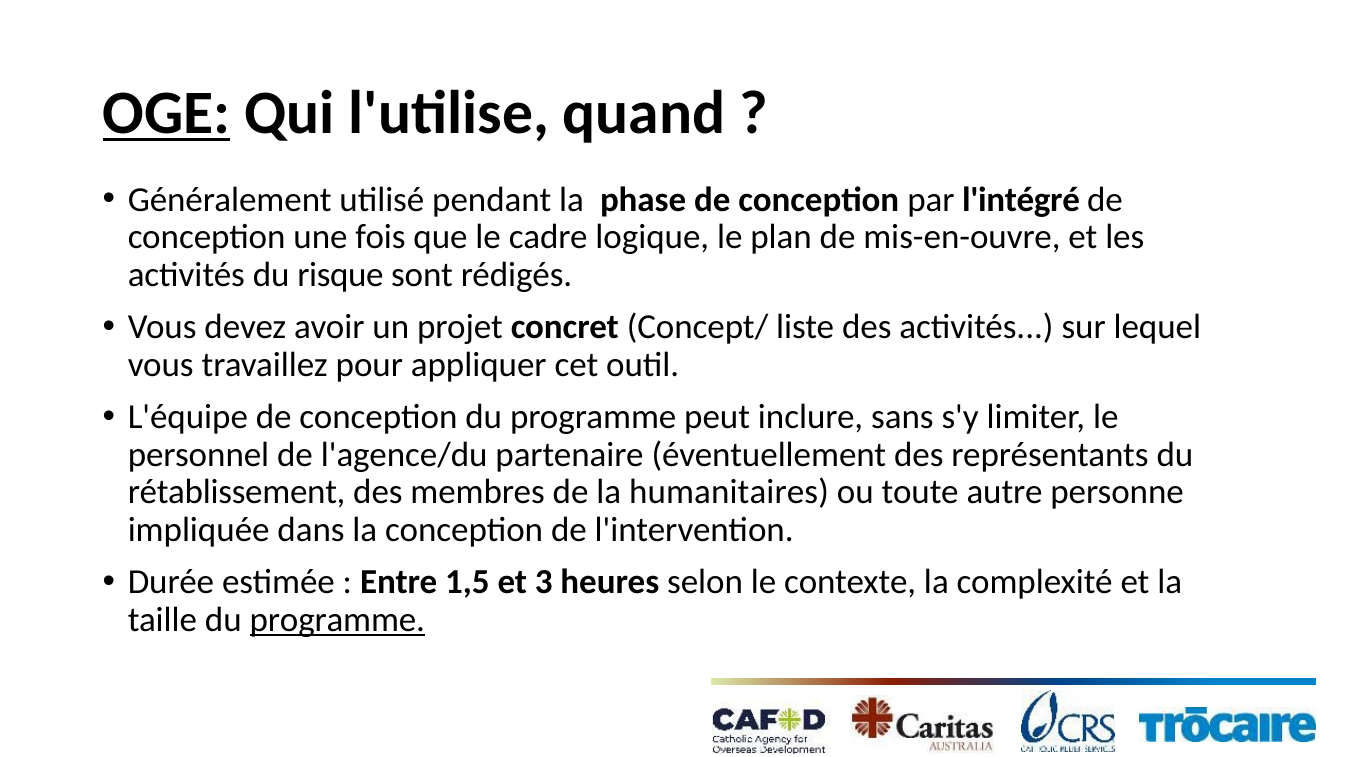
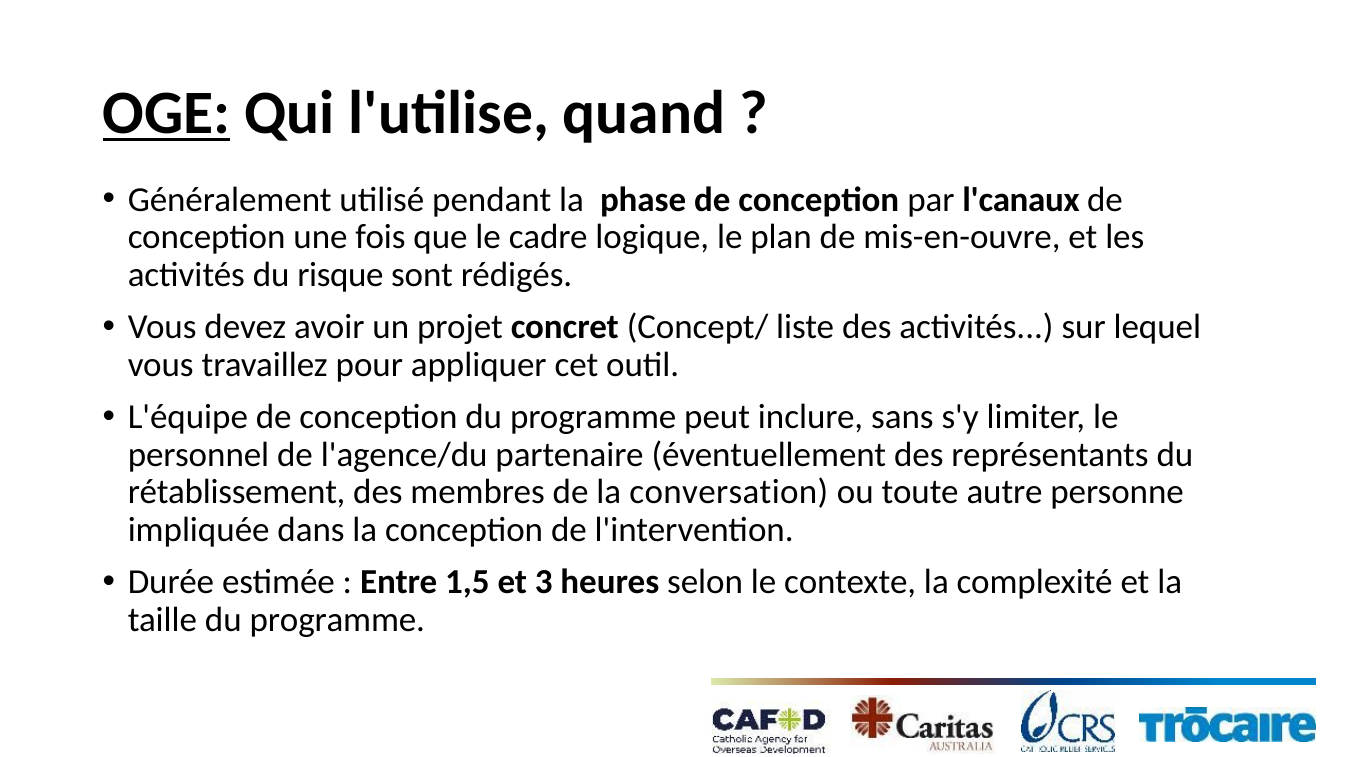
l'intégré: l'intégré -> l'canaux (1021, 199)
humanitaires: humanitaires -> conversation (729, 492)
programme underline: present -> none (337, 620)
